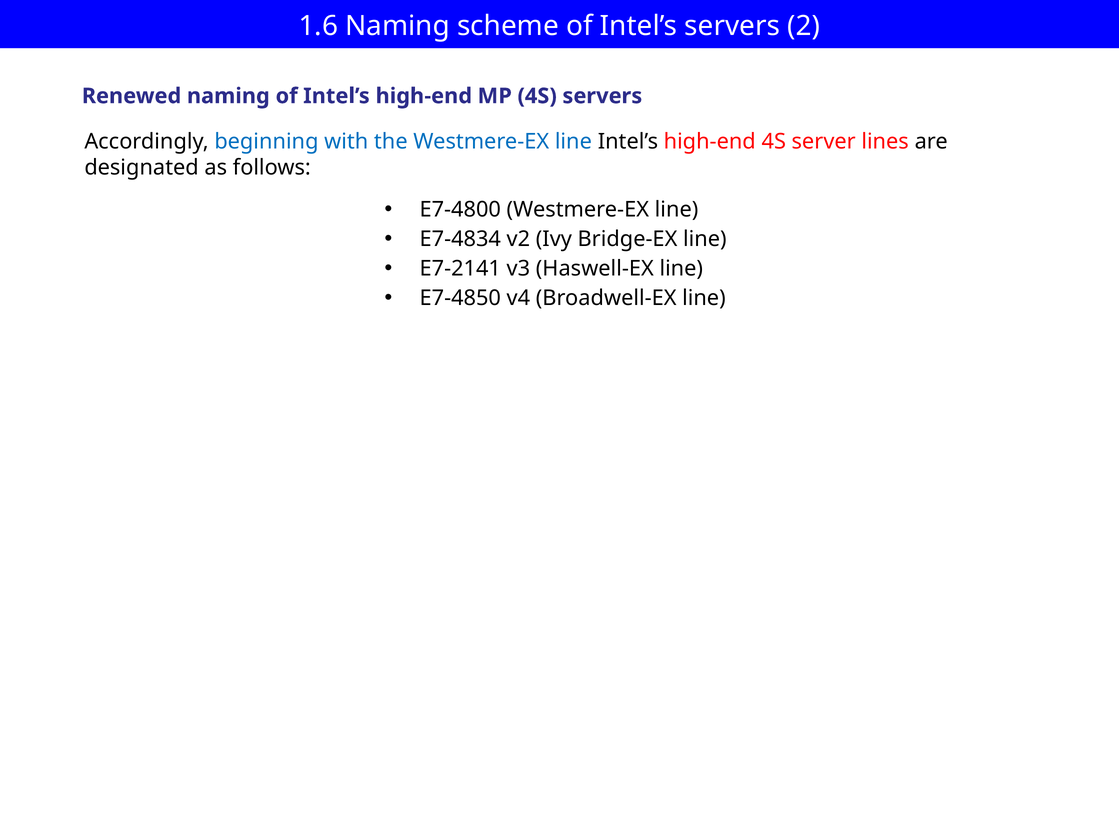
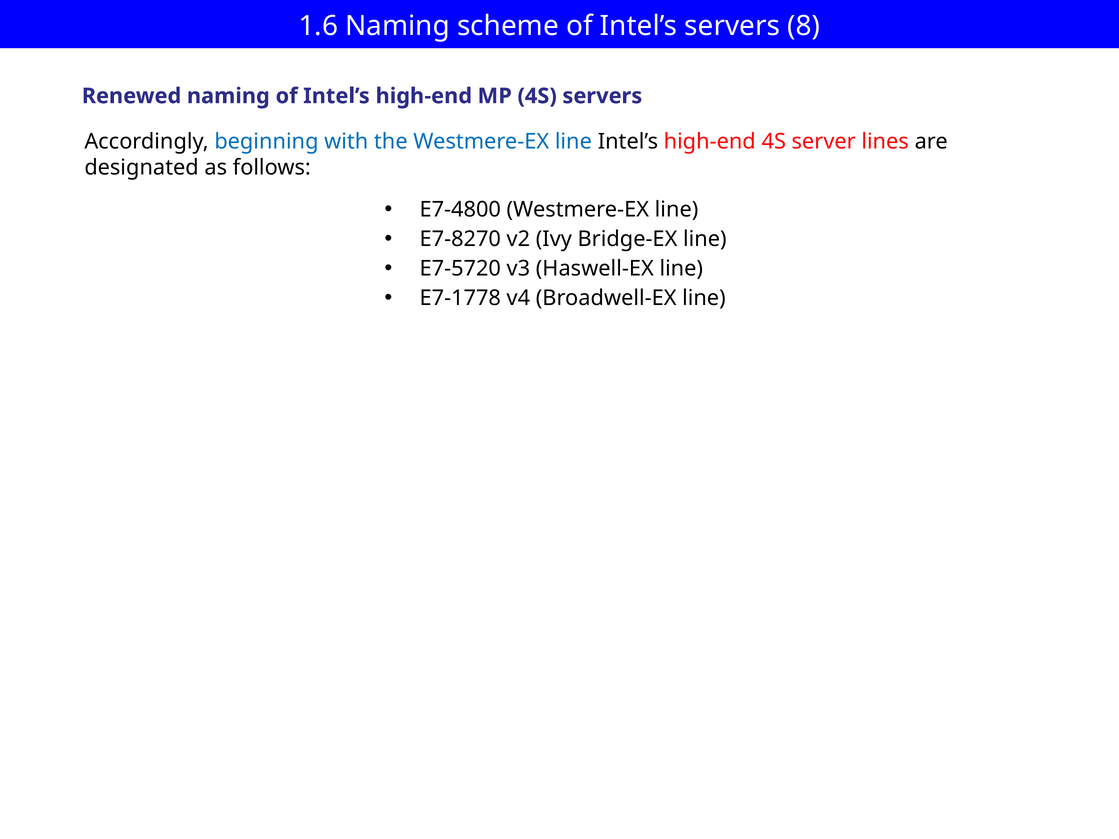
2: 2 -> 8 (804, 26)
E7-4834: E7-4834 -> E7-8270 (460, 239)
E7-2141: E7-2141 -> E7-5720 (460, 269)
E7-4850: E7-4850 -> E7-1778 (460, 298)
